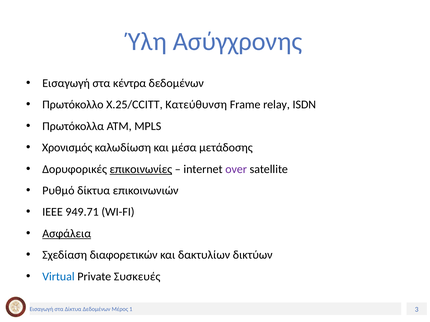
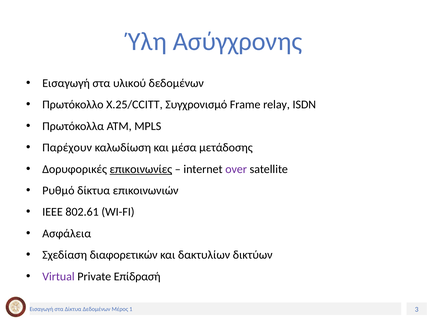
κέντρα: κέντρα -> υλικού (130, 83)
Κατεύθυνση: Κατεύθυνση -> Συγχρονισμό (196, 105)
Χρονισμός: Χρονισμός -> Παρέχουν (67, 148)
949.71: 949.71 -> 802.61 (82, 212)
Ασφάλεια underline: present -> none (67, 234)
Virtual colour: blue -> purple (58, 277)
Συσκευές: Συσκευές -> Επίδρασή (137, 277)
